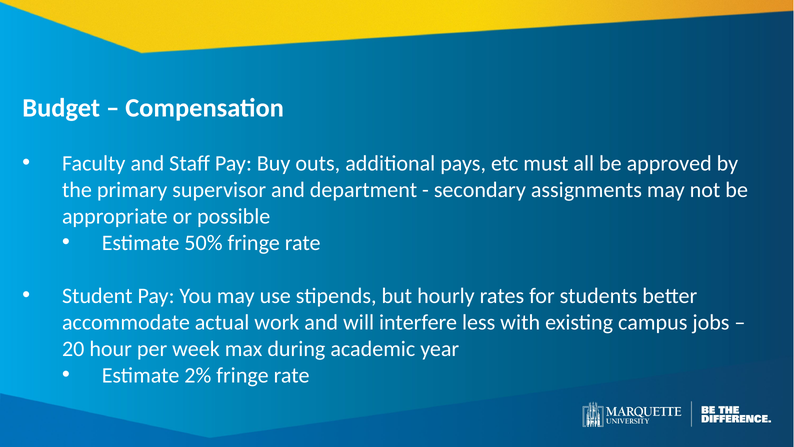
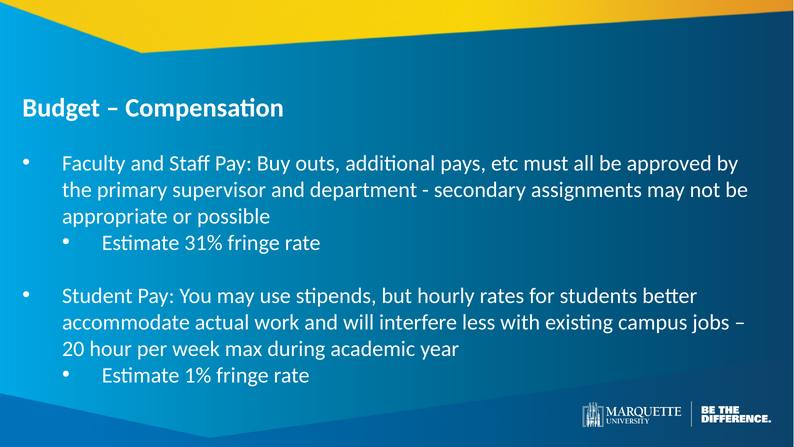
50%: 50% -> 31% (203, 243)
2%: 2% -> 1% (198, 375)
